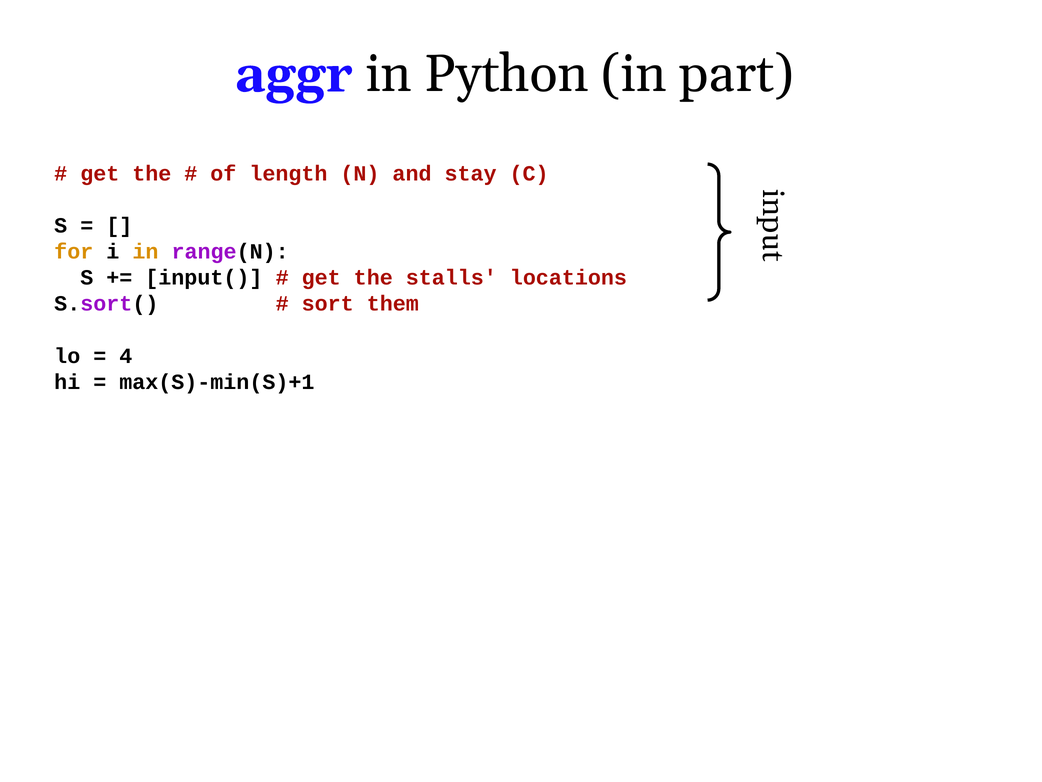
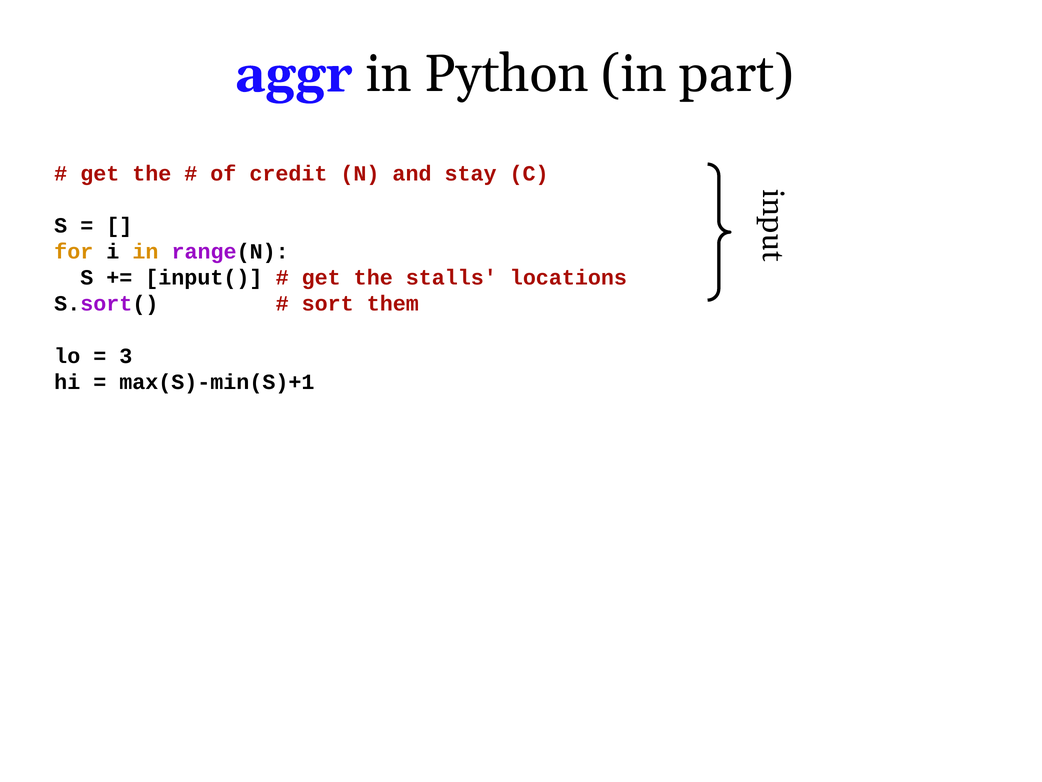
length: length -> credit (288, 173)
4: 4 -> 3 (126, 356)
